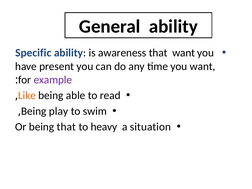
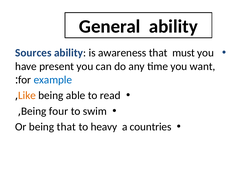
Specific: Specific -> Sources (33, 53)
that want: want -> must (184, 53)
example colour: purple -> blue (53, 80)
play: play -> four (59, 111)
situation: situation -> countries (151, 127)
